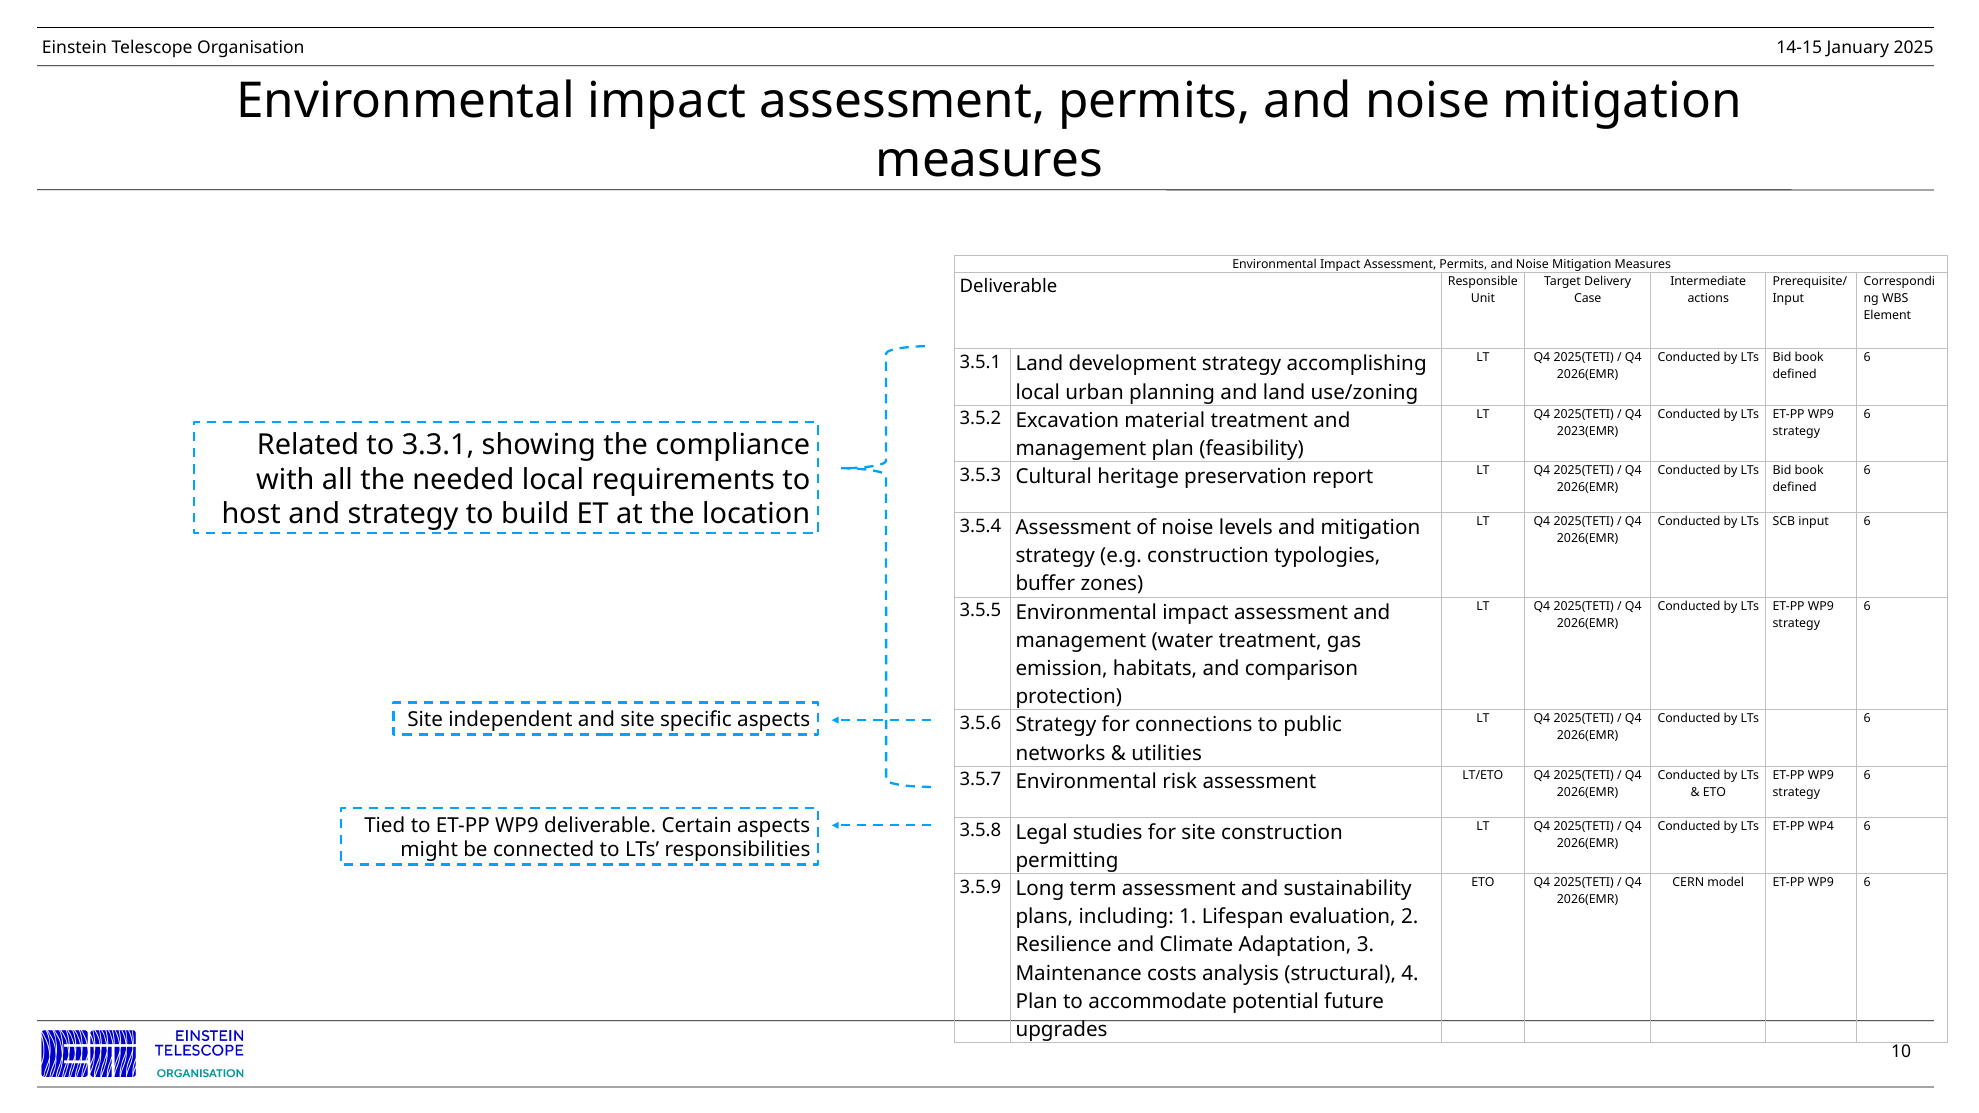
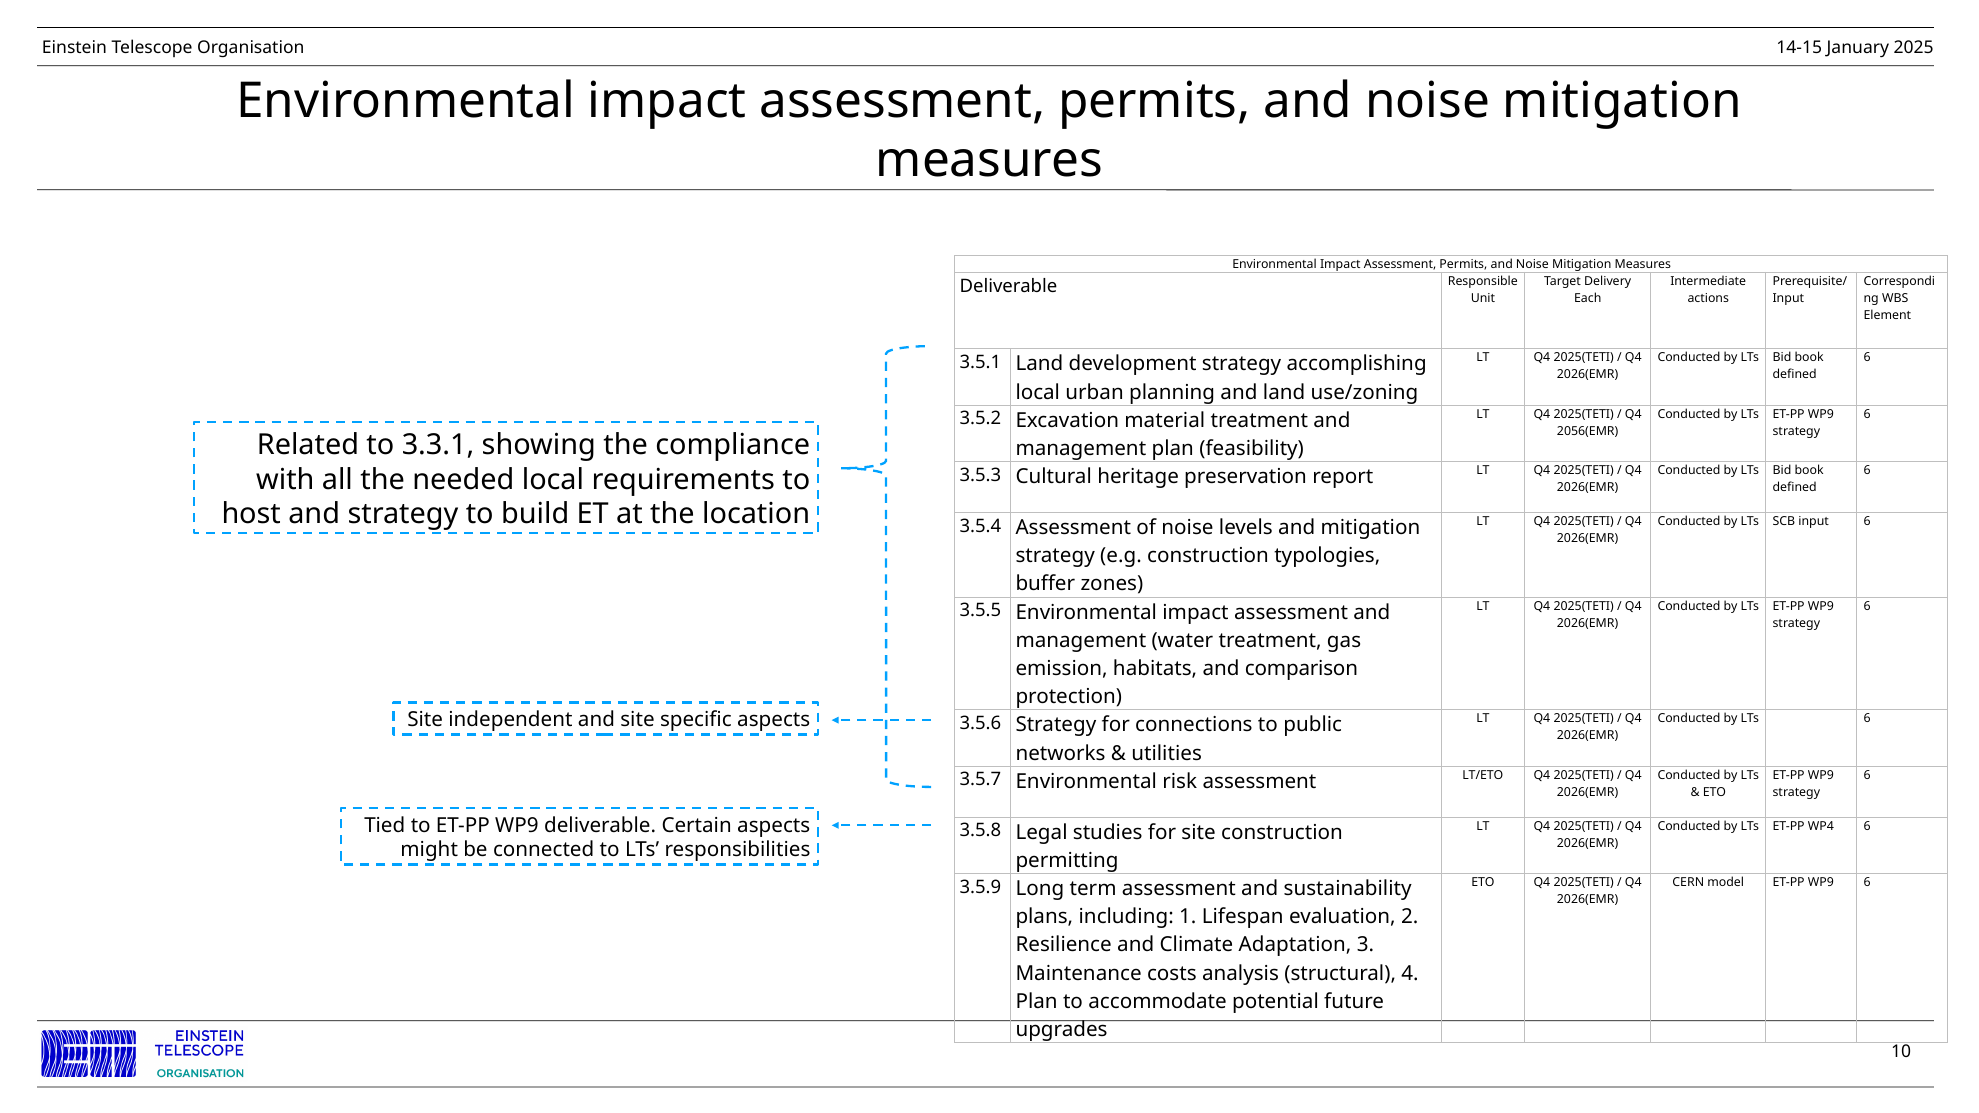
Case: Case -> Each (1588, 298)
2023(EMR: 2023(EMR -> 2056(EMR (1588, 431)
